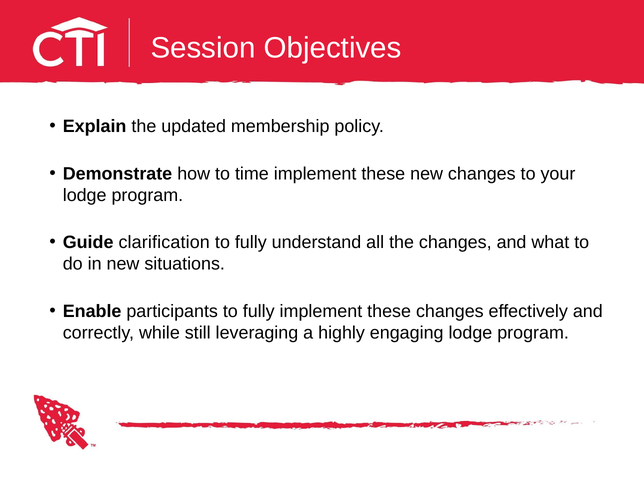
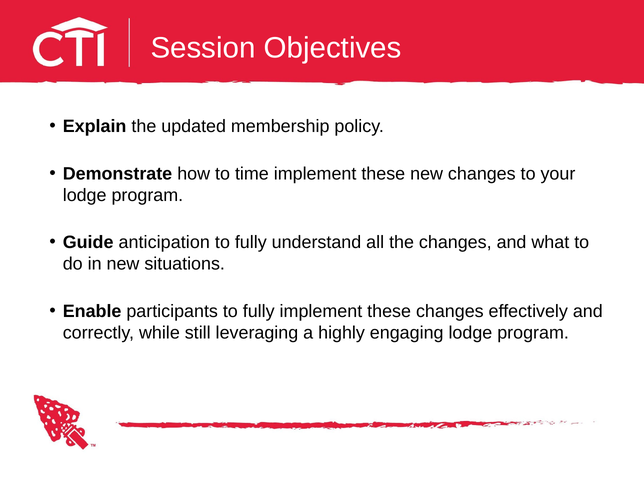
clarification: clarification -> anticipation (164, 243)
